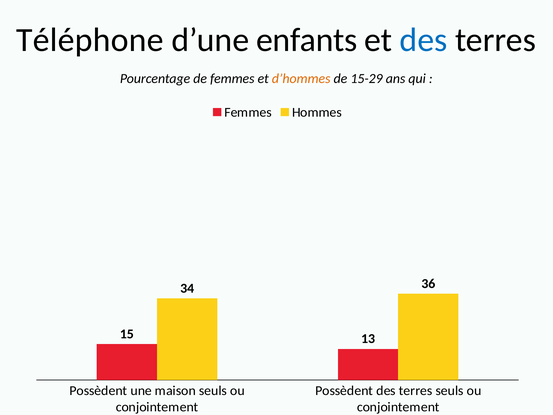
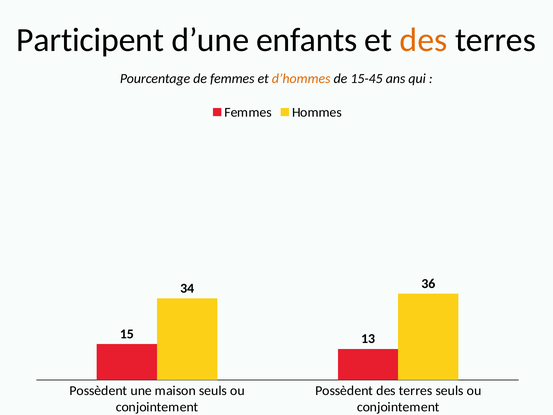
Téléphone: Téléphone -> Participent (90, 40)
des colour: blue -> orange (424, 40)
15-29: 15-29 -> 15-45 (367, 79)
